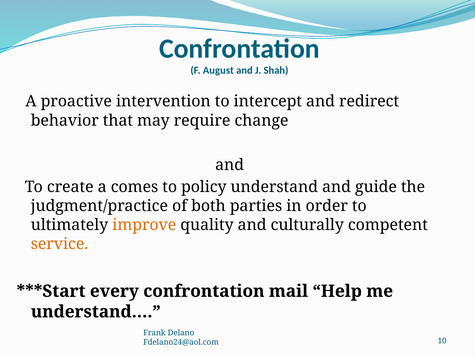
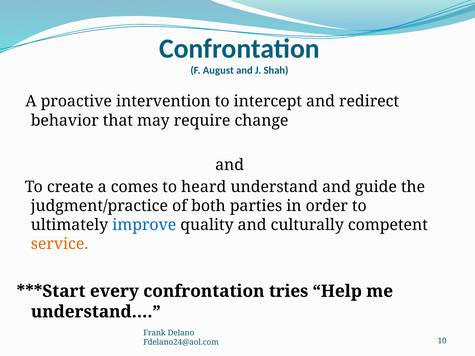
policy: policy -> heard (204, 187)
improve colour: orange -> blue (144, 225)
mail: mail -> tries (289, 291)
